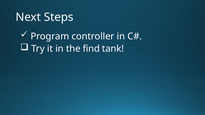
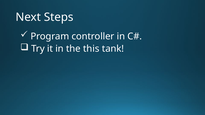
find: find -> this (91, 49)
